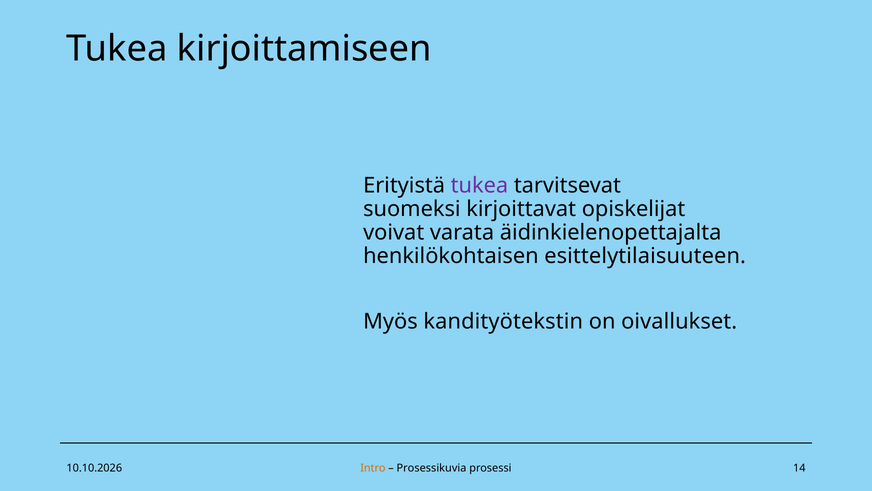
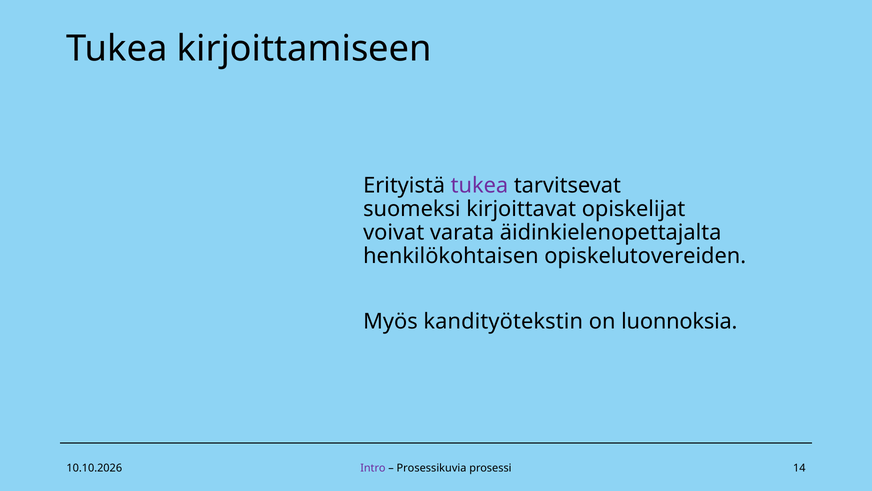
esittelytilaisuuteen: esittelytilaisuuteen -> opiskelutovereiden (645, 256)
oivallukset: oivallukset -> luonnoksia (679, 321)
Intro colour: orange -> purple (373, 468)
